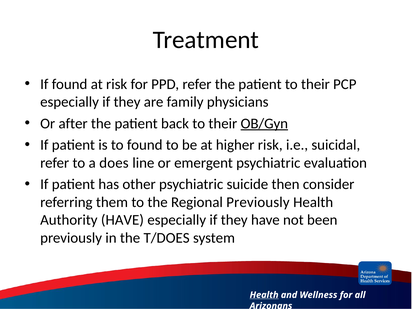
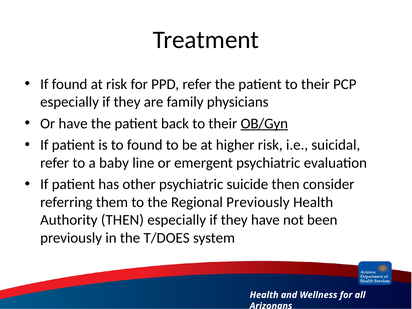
Or after: after -> have (73, 123)
does: does -> baby (114, 163)
Authority HAVE: HAVE -> THEN (122, 220)
Health underline: present -> none (264, 295)
